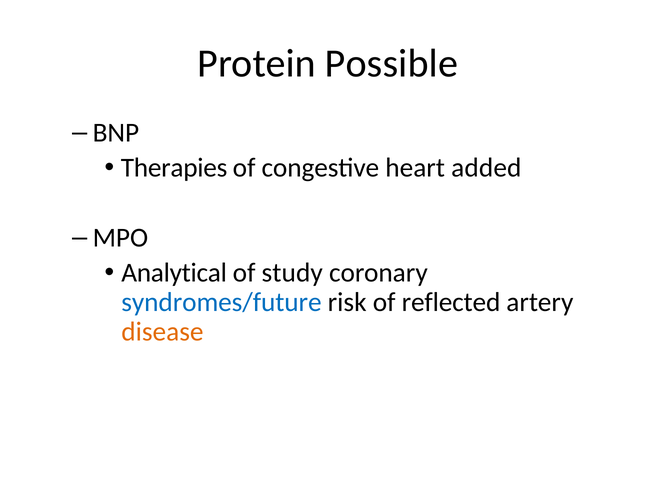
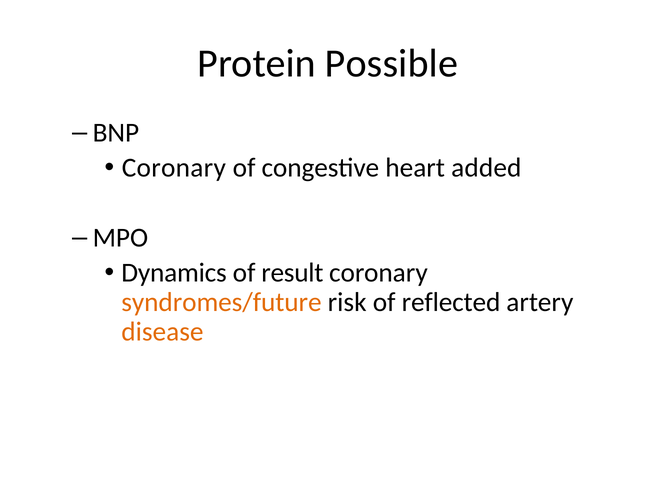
Therapies: Therapies -> Coronary (174, 168)
Analytical: Analytical -> Dynamics (174, 273)
study: study -> result (292, 273)
syndromes/future colour: blue -> orange (221, 302)
